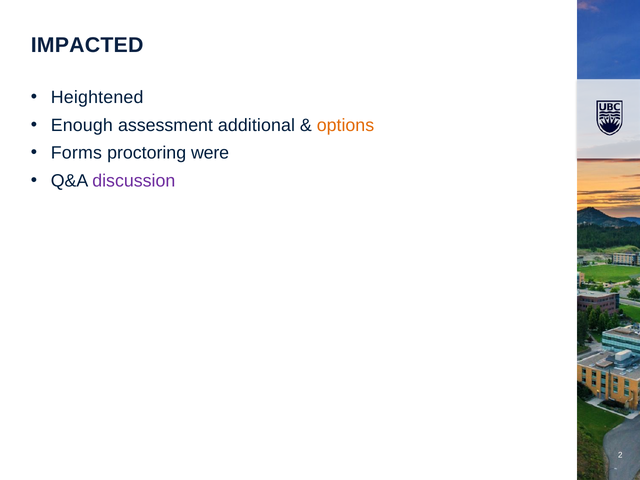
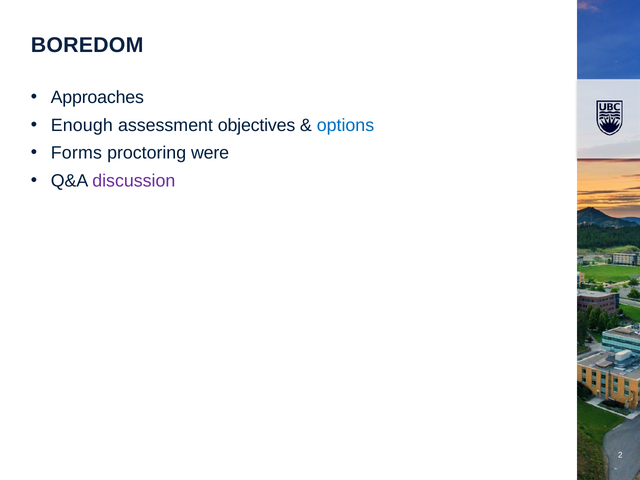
IMPACTED: IMPACTED -> BOREDOM (87, 45)
Heightened: Heightened -> Approaches (97, 98)
additional: additional -> objectives (257, 125)
options colour: orange -> blue (345, 125)
